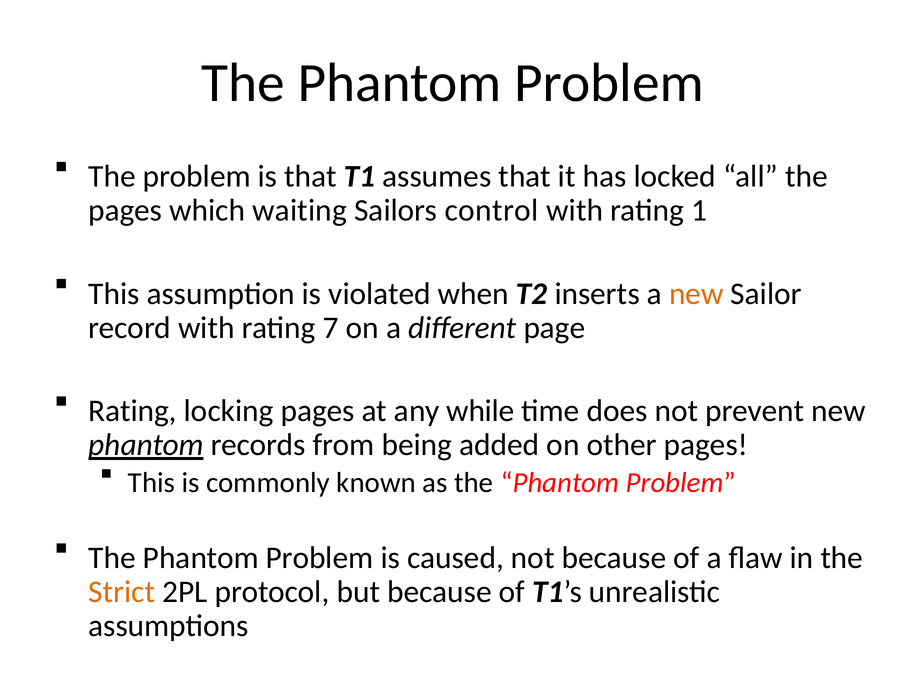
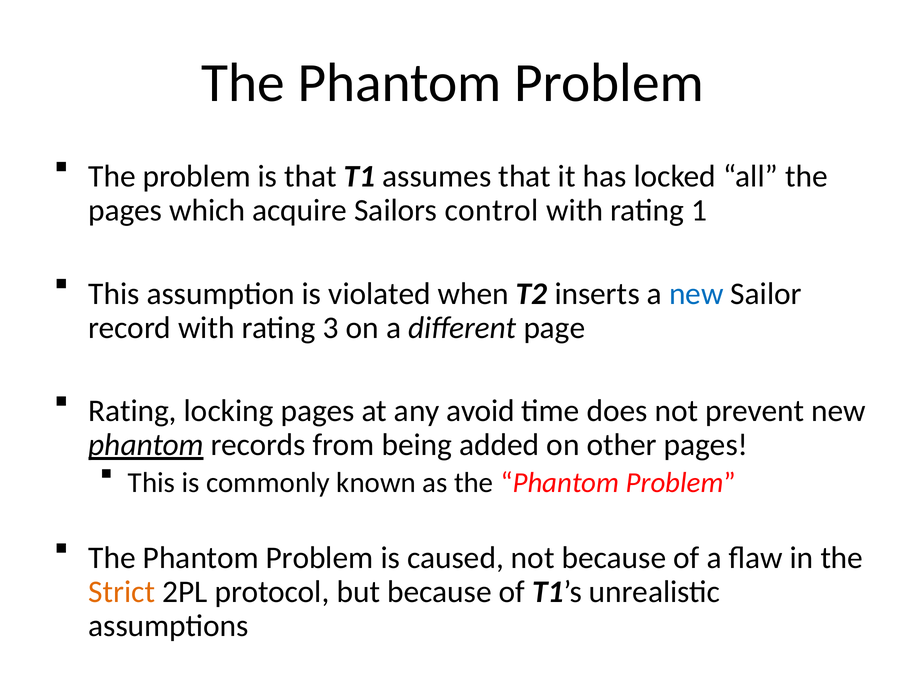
waiting: waiting -> acquire (300, 211)
new colour: orange -> blue (696, 294)
7: 7 -> 3 (331, 328)
while: while -> avoid (480, 411)
